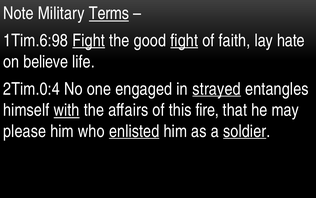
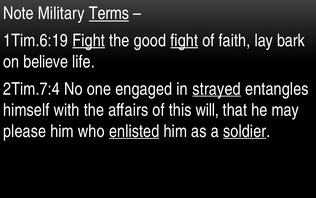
1Tim.6:98: 1Tim.6:98 -> 1Tim.6:19 (36, 41)
hate: hate -> bark (291, 41)
2Tim.0:4: 2Tim.0:4 -> 2Tim.7:4 (31, 89)
with underline: present -> none (67, 110)
fire: fire -> will (207, 110)
